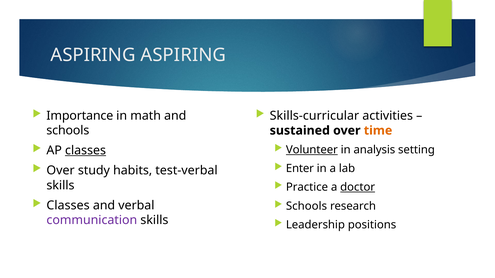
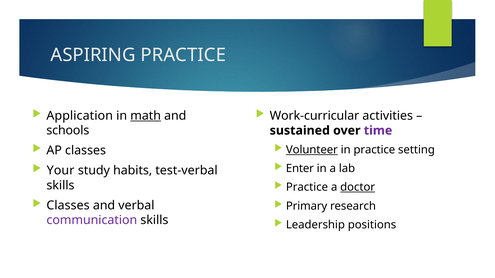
ASPIRING ASPIRING: ASPIRING -> PRACTICE (183, 55)
Importance: Importance -> Application (80, 116)
math underline: none -> present (146, 116)
Skills-curricular: Skills-curricular -> Work-curricular (314, 116)
time colour: orange -> purple (378, 131)
in analysis: analysis -> practice (374, 150)
classes underline: present -> none (85, 151)
Over: Over -> Your (61, 171)
Schools: Schools -> Primary (307, 206)
